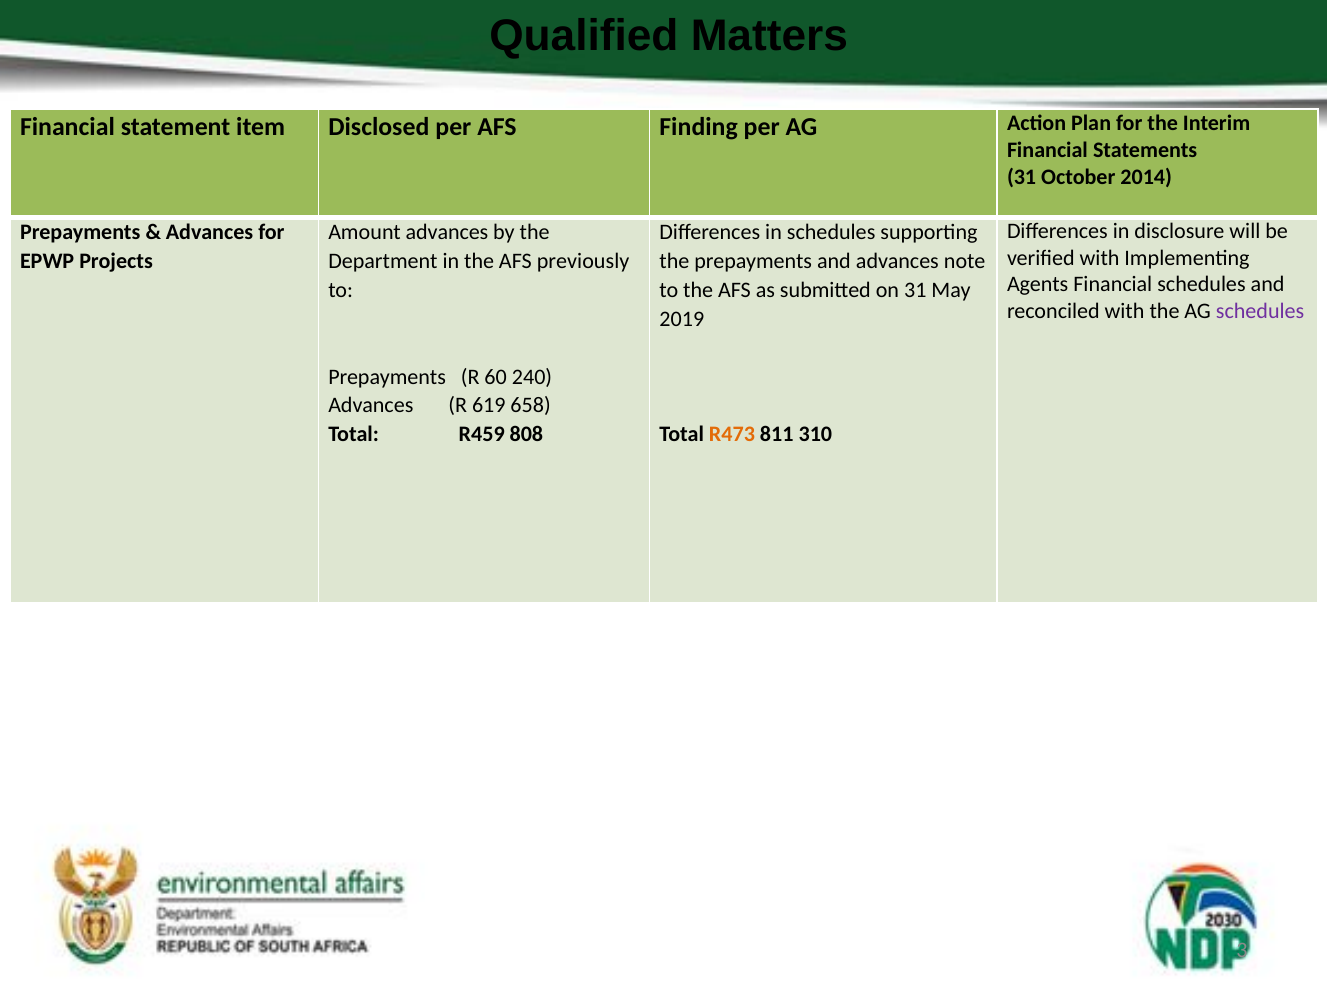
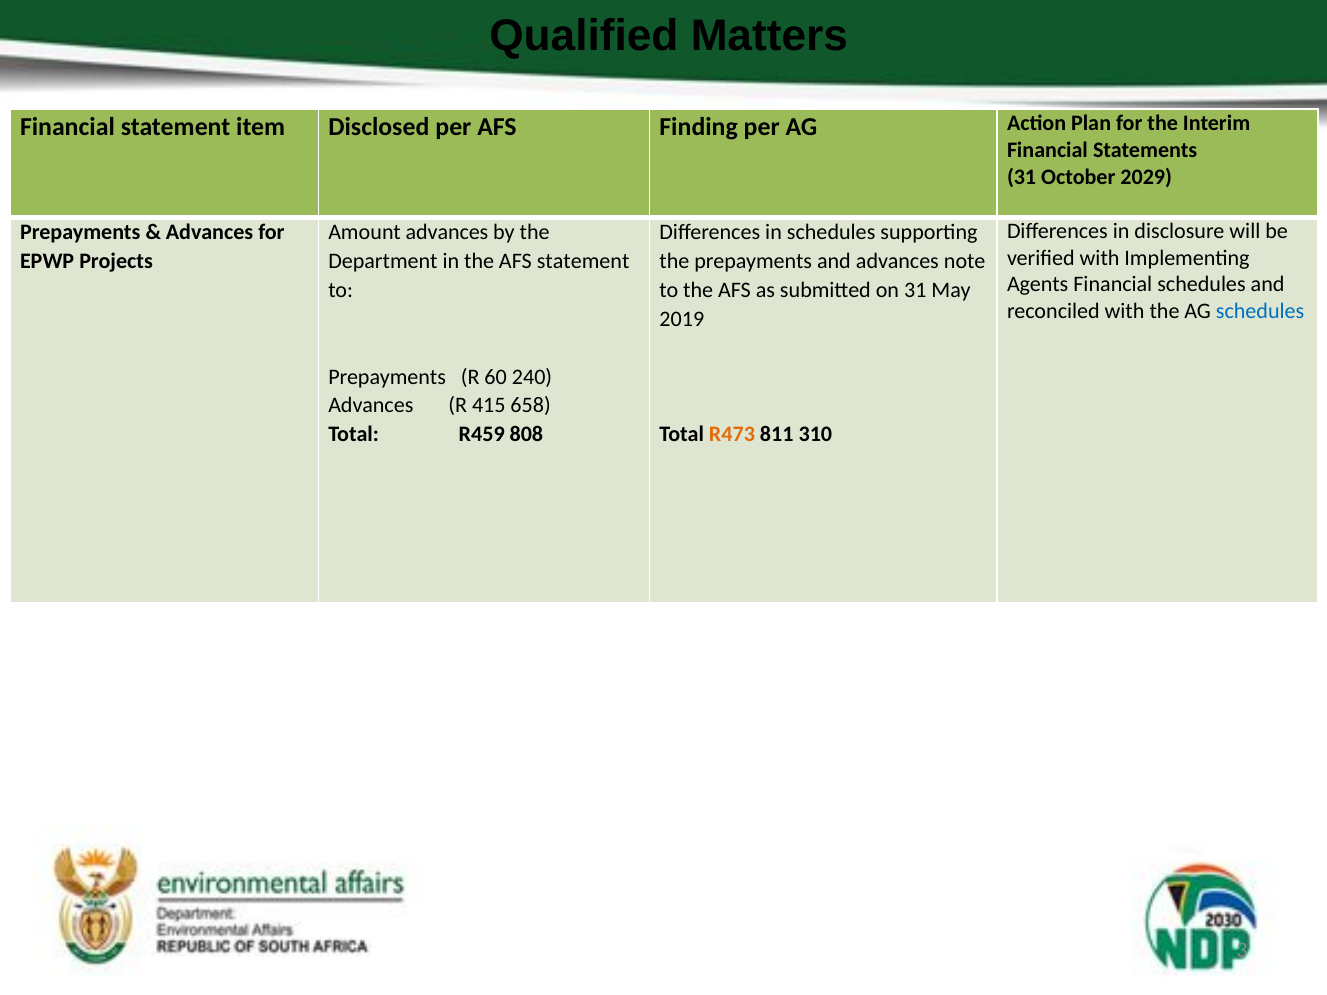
2014: 2014 -> 2029 (1146, 177)
AFS previously: previously -> statement (583, 262)
schedules colour: purple -> blue (1260, 312)
619: 619 -> 415 (489, 406)
